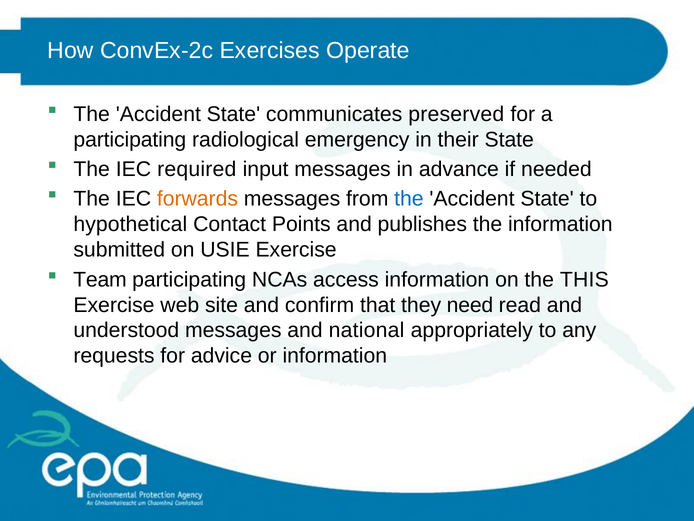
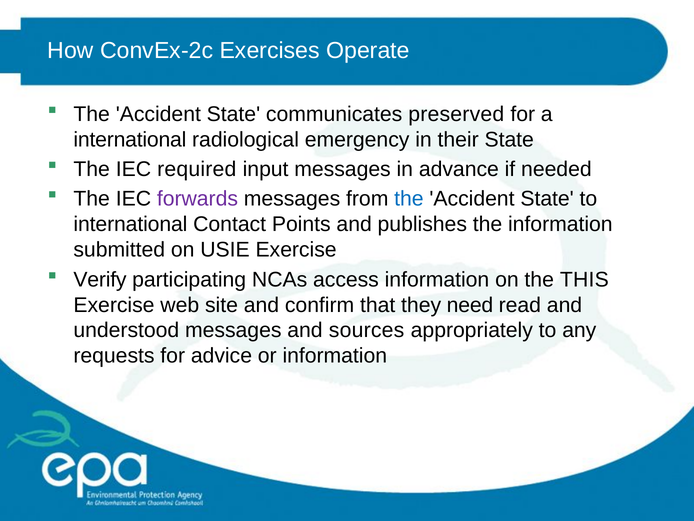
participating: participating -> international (130, 139)
forwards colour: orange -> purple (197, 199)
hypothetical: hypothetical -> international (130, 224)
Team: Team -> Verify (100, 279)
national: national -> sources (367, 330)
